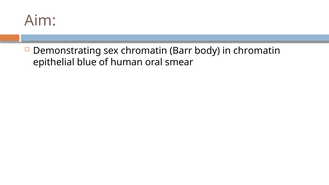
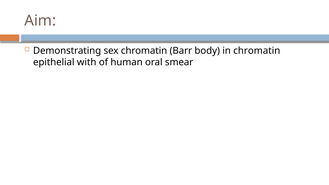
blue: blue -> with (87, 62)
